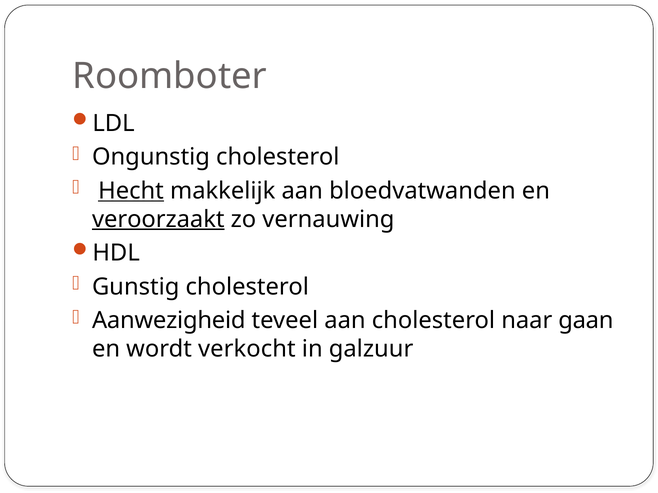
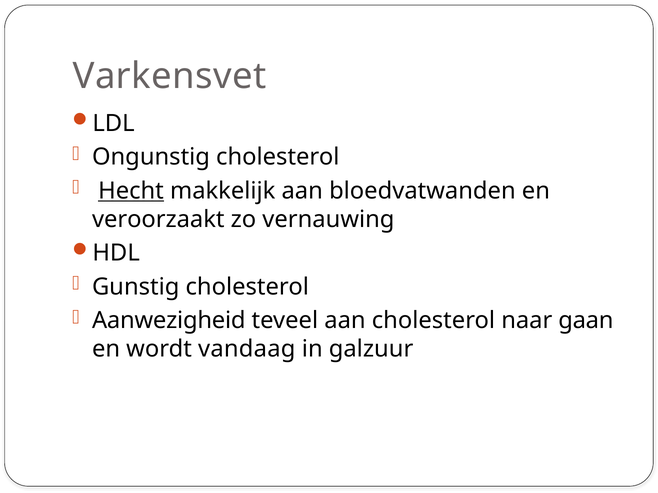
Roomboter: Roomboter -> Varkensvet (170, 76)
veroorzaakt underline: present -> none (158, 219)
verkocht: verkocht -> vandaag (247, 349)
